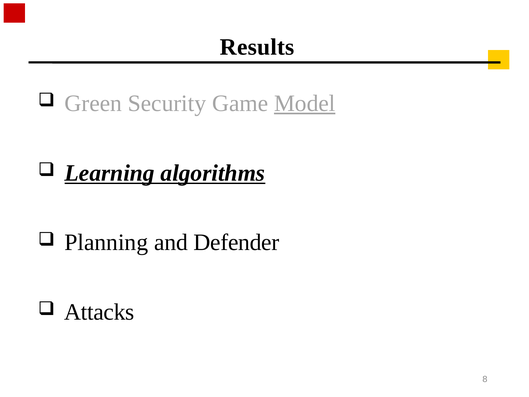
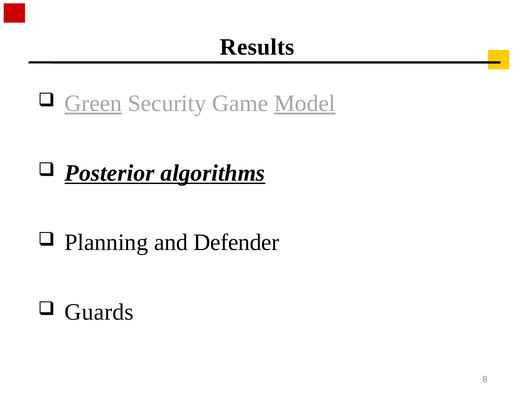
Green underline: none -> present (93, 103)
Learning: Learning -> Posterior (110, 173)
Attacks: Attacks -> Guards (99, 312)
